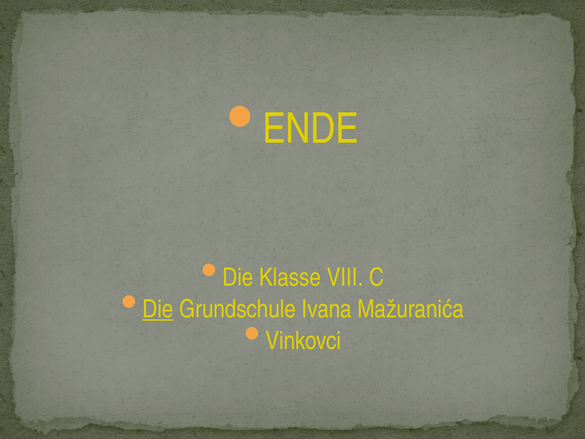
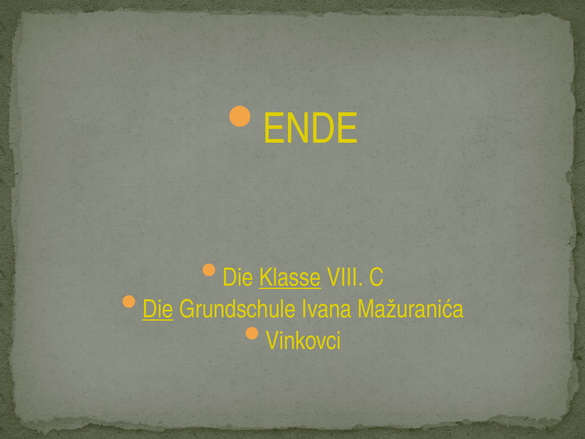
Klasse underline: none -> present (290, 277)
